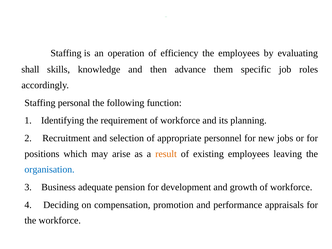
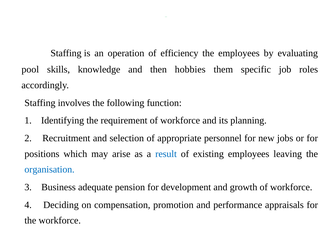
shall: shall -> pool (30, 69)
advance: advance -> hobbies (190, 69)
personal: personal -> involves (74, 103)
result colour: orange -> blue (166, 154)
